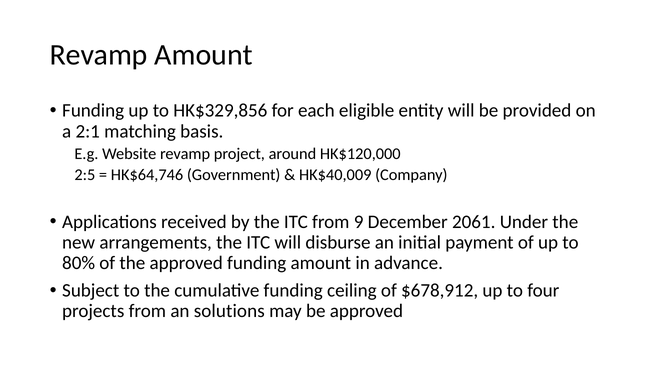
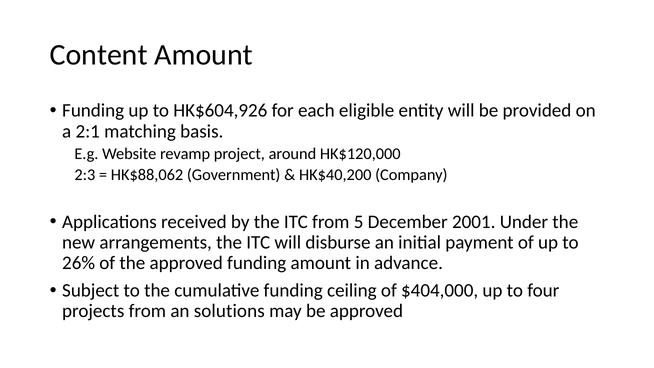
Revamp: Revamp -> Content (99, 55)
HK$329,856: HK$329,856 -> HK$604,926 (220, 111)
2:5: 2:5 -> 2:3 (85, 175)
HK$64,746: HK$64,746 -> HK$88,062 (147, 175)
HK$40,009: HK$40,009 -> HK$40,200 (335, 175)
9: 9 -> 5 (359, 222)
2061: 2061 -> 2001 (474, 222)
80%: 80% -> 26% (79, 263)
$678,912: $678,912 -> $404,000 (440, 290)
